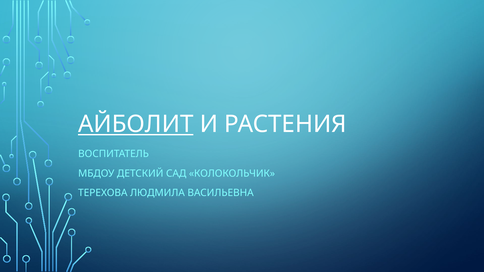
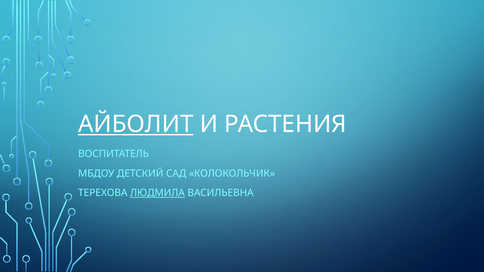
ЛЮДМИЛА underline: none -> present (157, 193)
